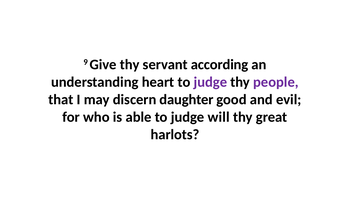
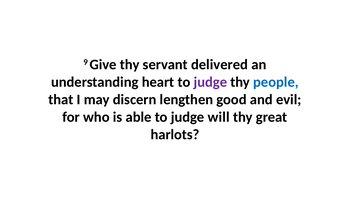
according: according -> delivered (220, 64)
people colour: purple -> blue (276, 82)
daughter: daughter -> lengthen (186, 99)
